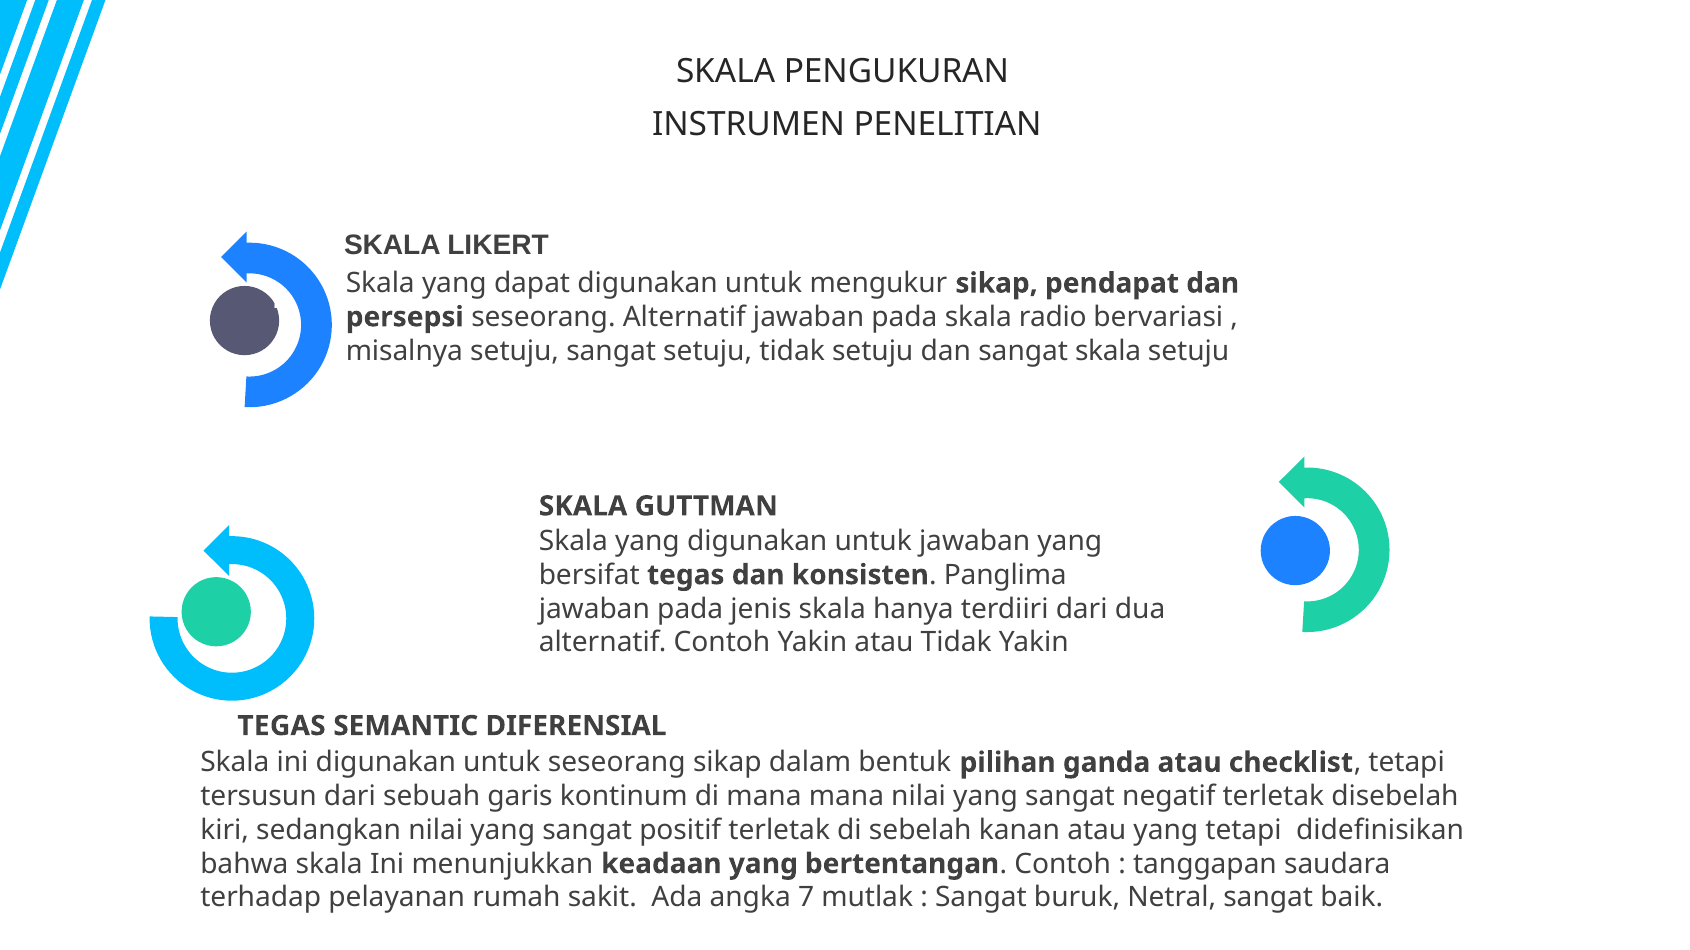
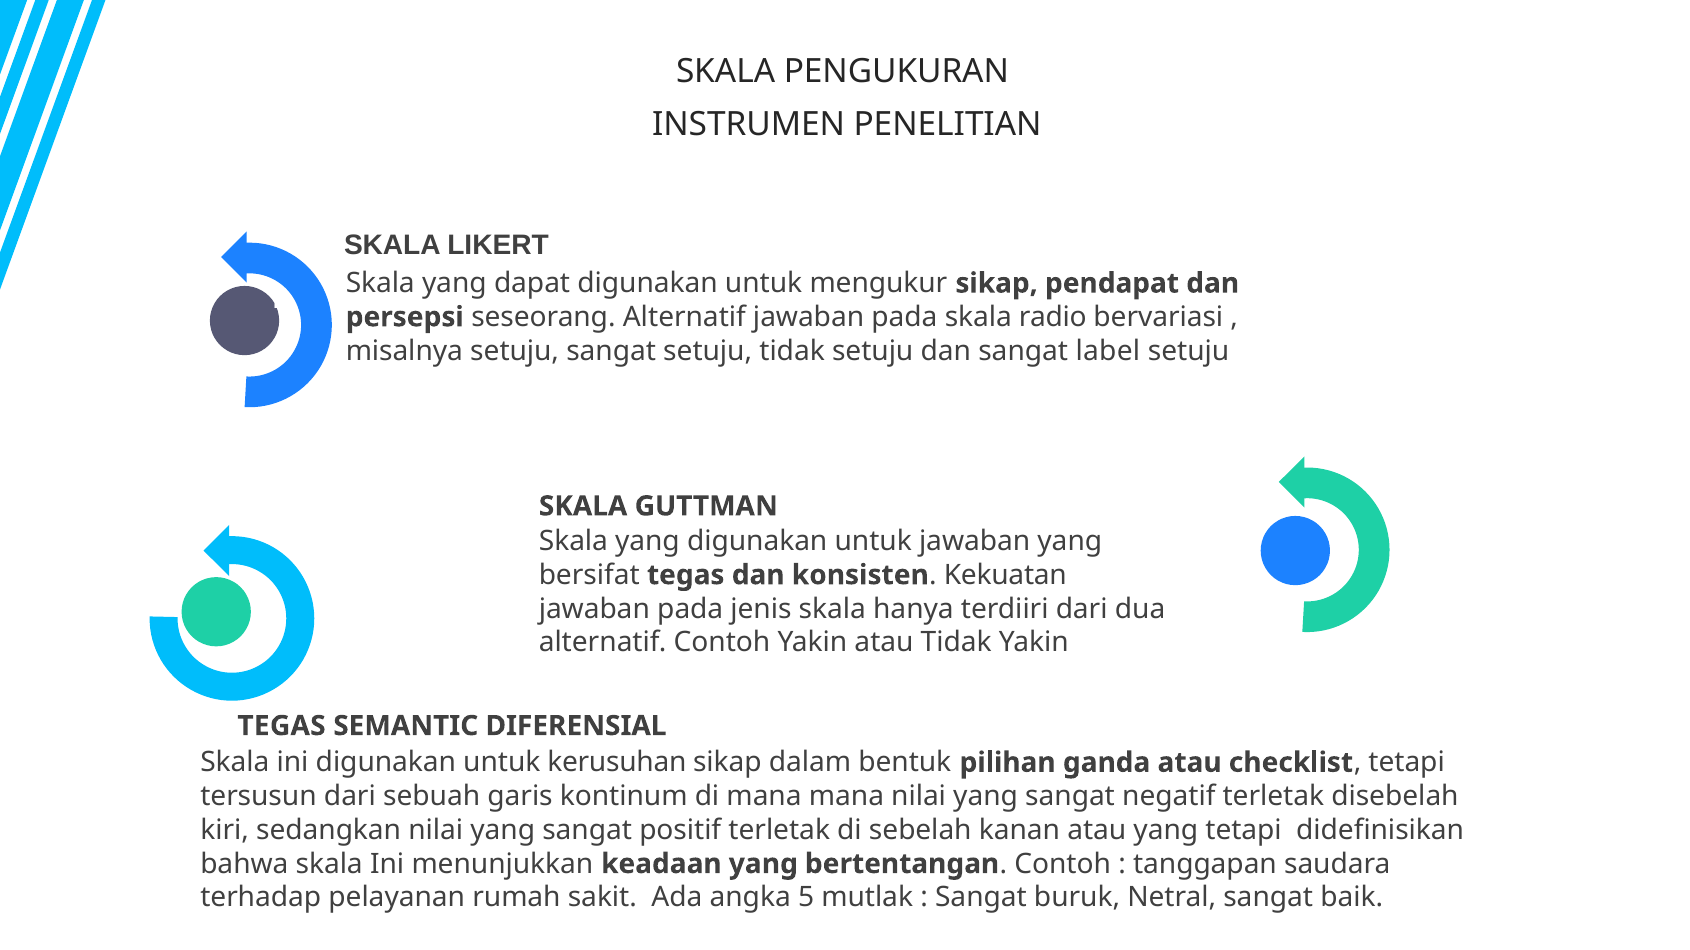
sangat skala: skala -> label (1108, 351)
Panglima: Panglima -> Kekuatan (1005, 575)
untuk seseorang: seseorang -> kerusuhan (617, 763)
7: 7 -> 5 (806, 898)
